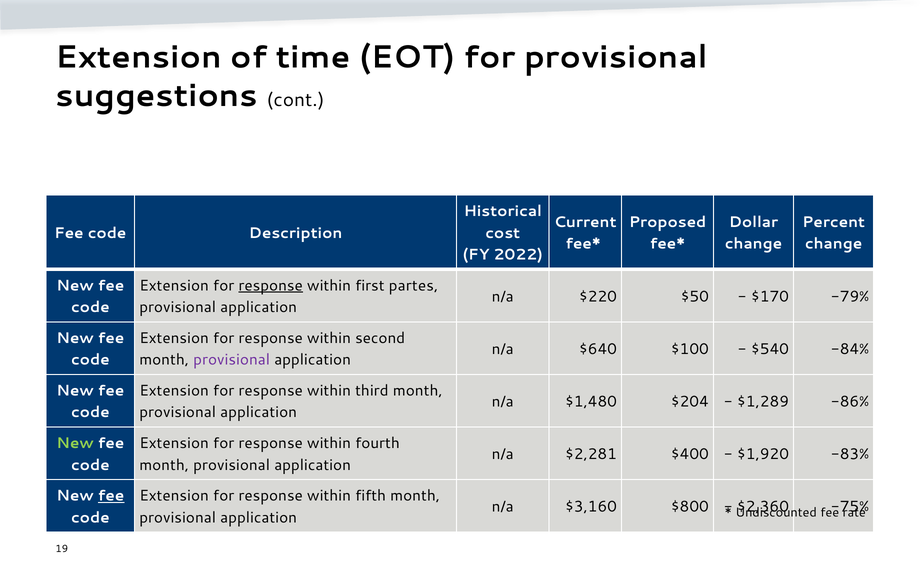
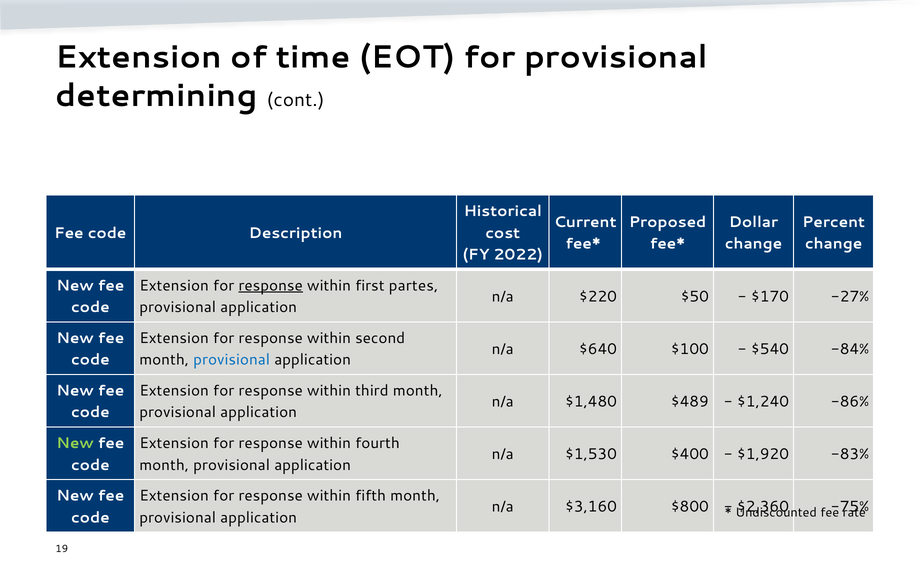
suggestions: suggestions -> determining (156, 96)
-79%: -79% -> -27% (850, 296)
provisional colour: purple -> blue (232, 360)
$204: $204 -> $489 (690, 401)
$1,289: $1,289 -> $1,240 (763, 401)
$2,281: $2,281 -> $1,530 (591, 454)
fee underline: present -> none (111, 496)
